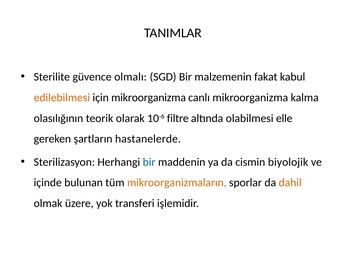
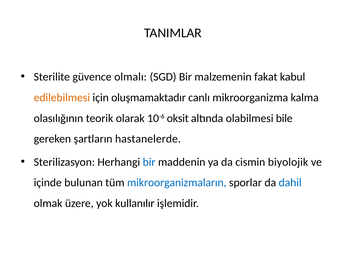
için mikroorganizma: mikroorganizma -> oluşmamaktadır (149, 98)
filtre: filtre -> oksit (178, 118)
elle: elle -> bile (284, 118)
mikroorganizmaların colour: orange -> blue (177, 183)
dahil colour: orange -> blue (290, 183)
transferi: transferi -> kullanılır (135, 204)
